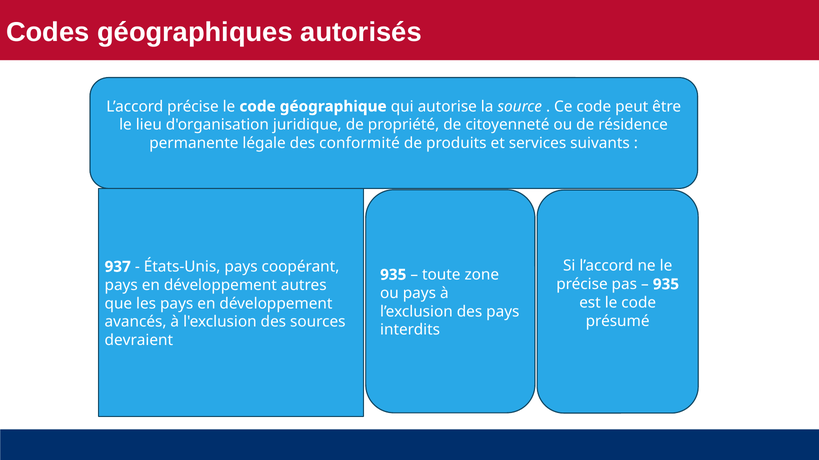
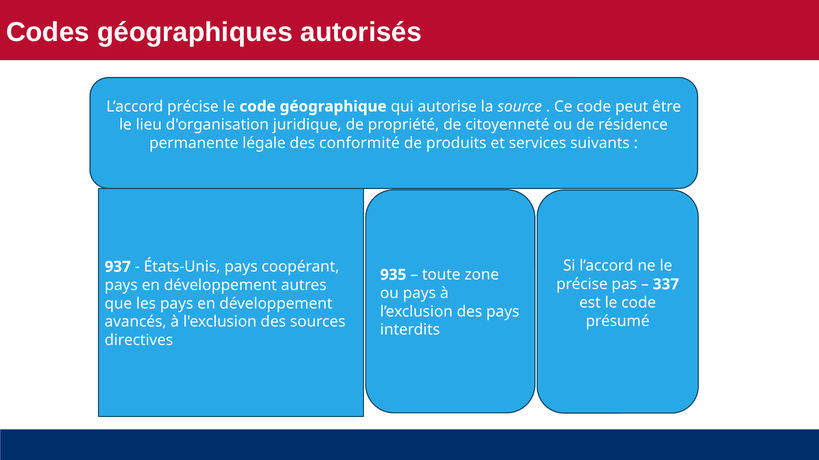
935: 935 -> 337 (666, 285)
devraient: devraient -> directives (139, 341)
